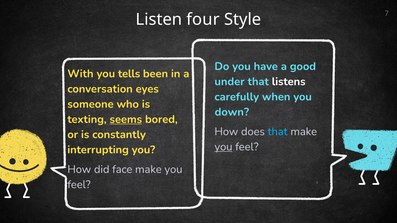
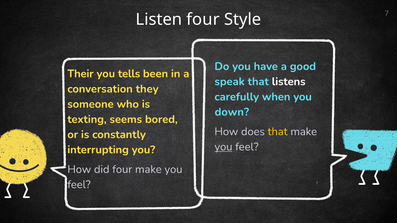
With: With -> Their (81, 74)
under: under -> speak (230, 82)
eyes: eyes -> they (147, 89)
seems underline: present -> none (126, 119)
that colour: light blue -> yellow (278, 132)
did face: face -> four (122, 170)
